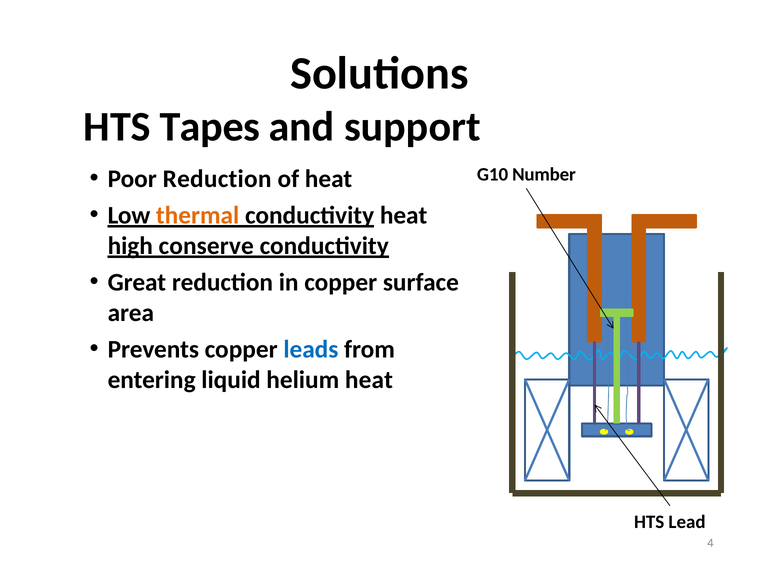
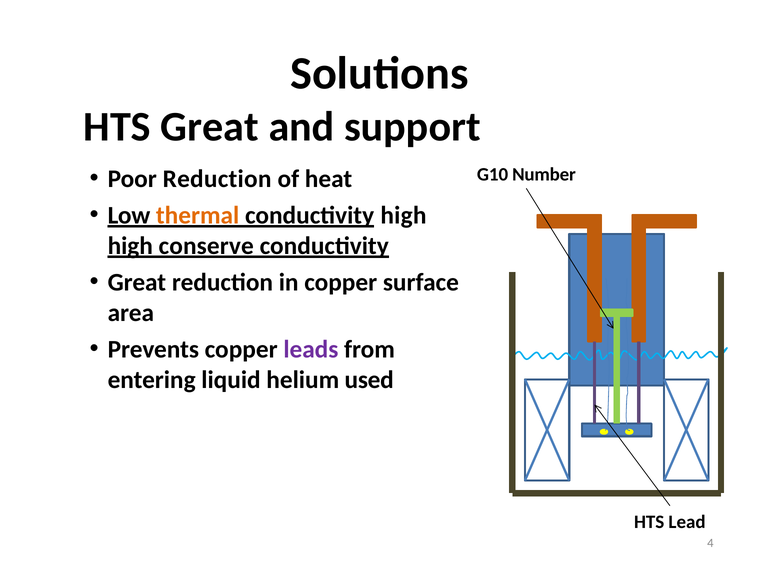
HTS Tapes: Tapes -> Great (210, 127)
conductivity heat: heat -> high (403, 215)
leads colour: blue -> purple (311, 350)
helium heat: heat -> used (369, 380)
